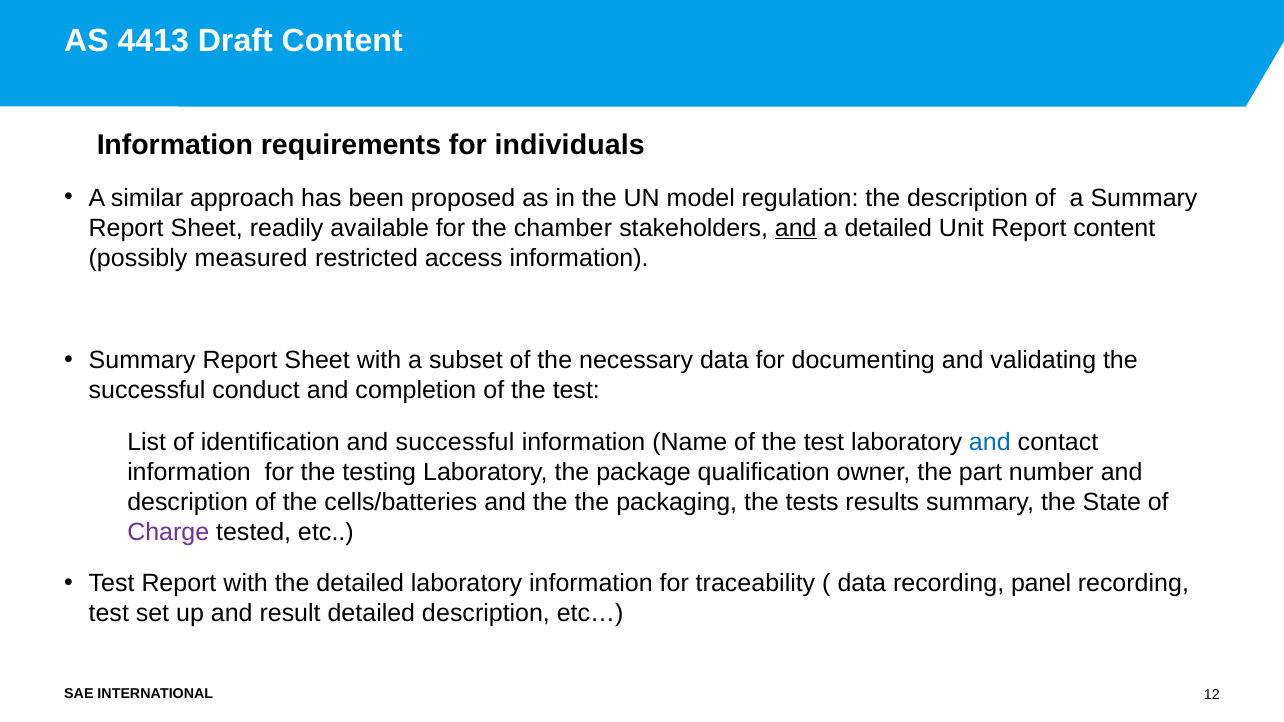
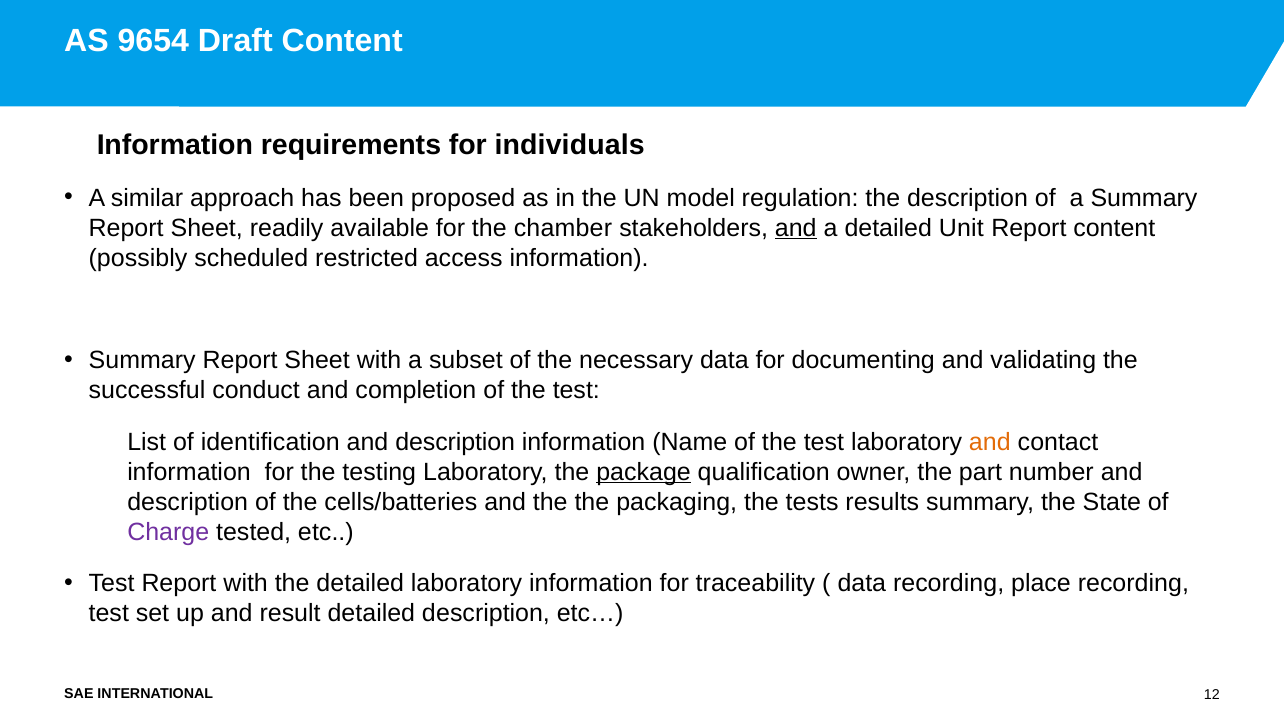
4413: 4413 -> 9654 (153, 41)
measured: measured -> scheduled (251, 258)
identification and successful: successful -> description (455, 442)
and colour: blue -> orange (990, 442)
package underline: none -> present (644, 472)
panel: panel -> place (1041, 583)
